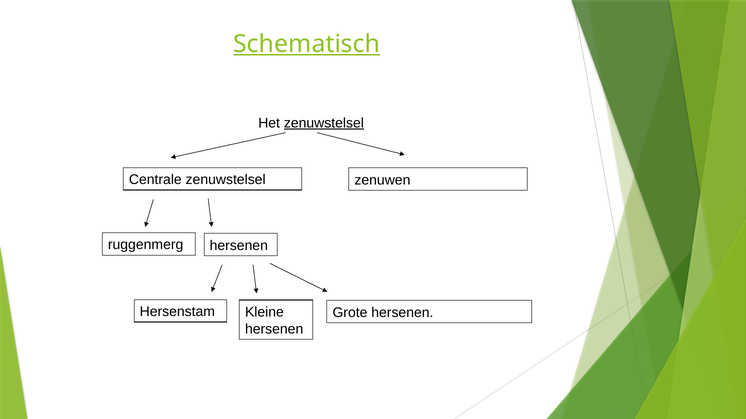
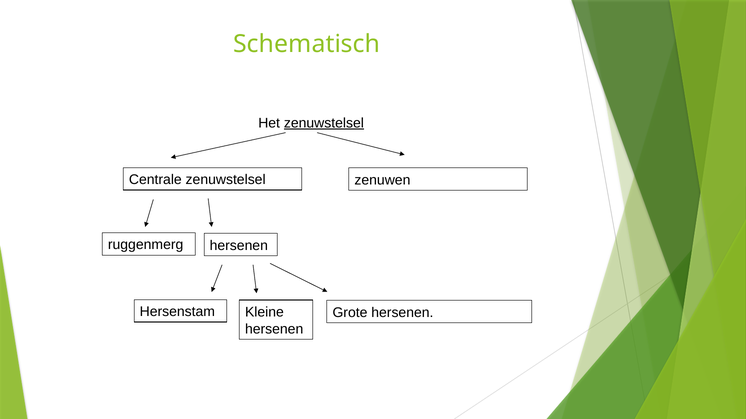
Schematisch underline: present -> none (307, 44)
